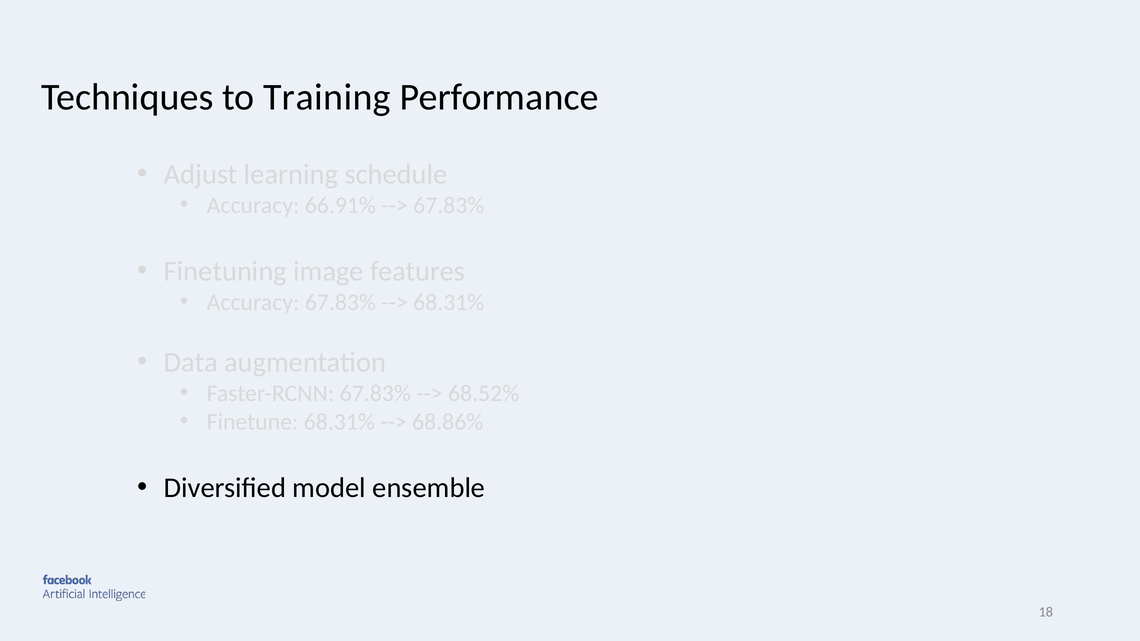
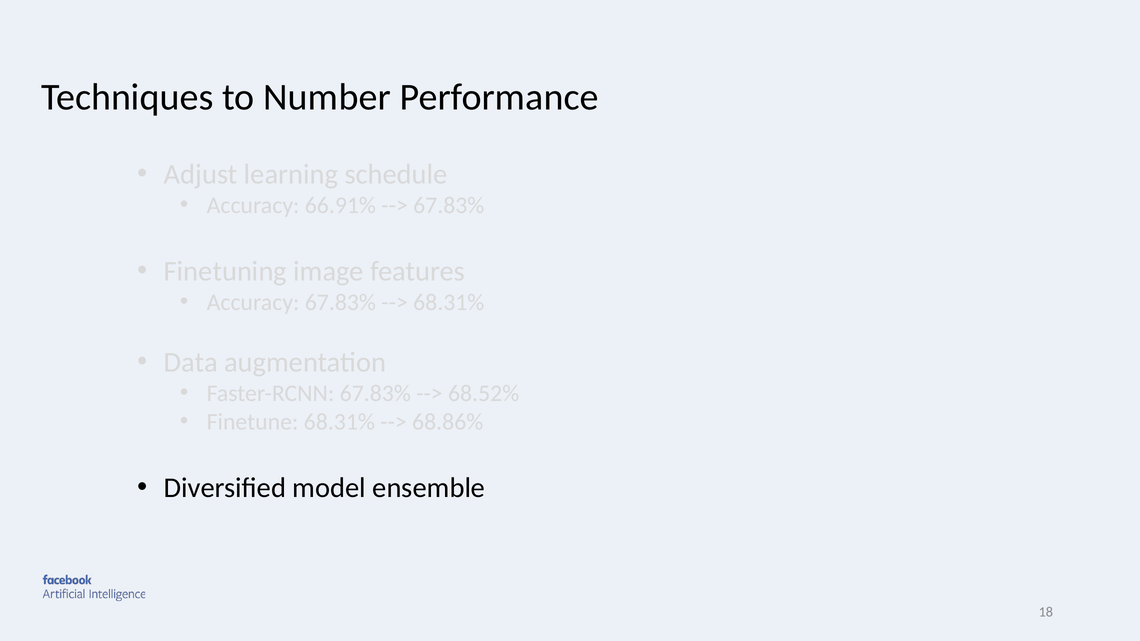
Training: Training -> Number (327, 97)
